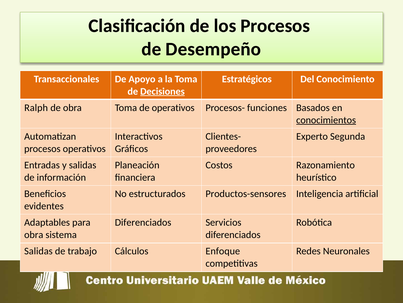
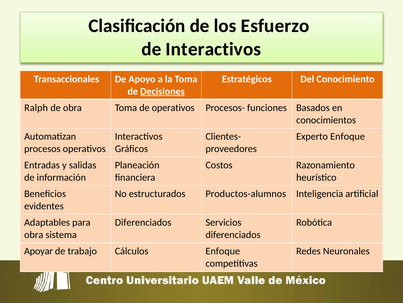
los Procesos: Procesos -> Esfuerzo (275, 26)
de Desempeño: Desempeño -> Interactivos (213, 49)
conocimientos underline: present -> none (326, 120)
Experto Segunda: Segunda -> Enfoque (348, 136)
Productos-sensores: Productos-sensores -> Productos-alumnos (246, 193)
Salidas: Salidas -> Apoyar (39, 251)
